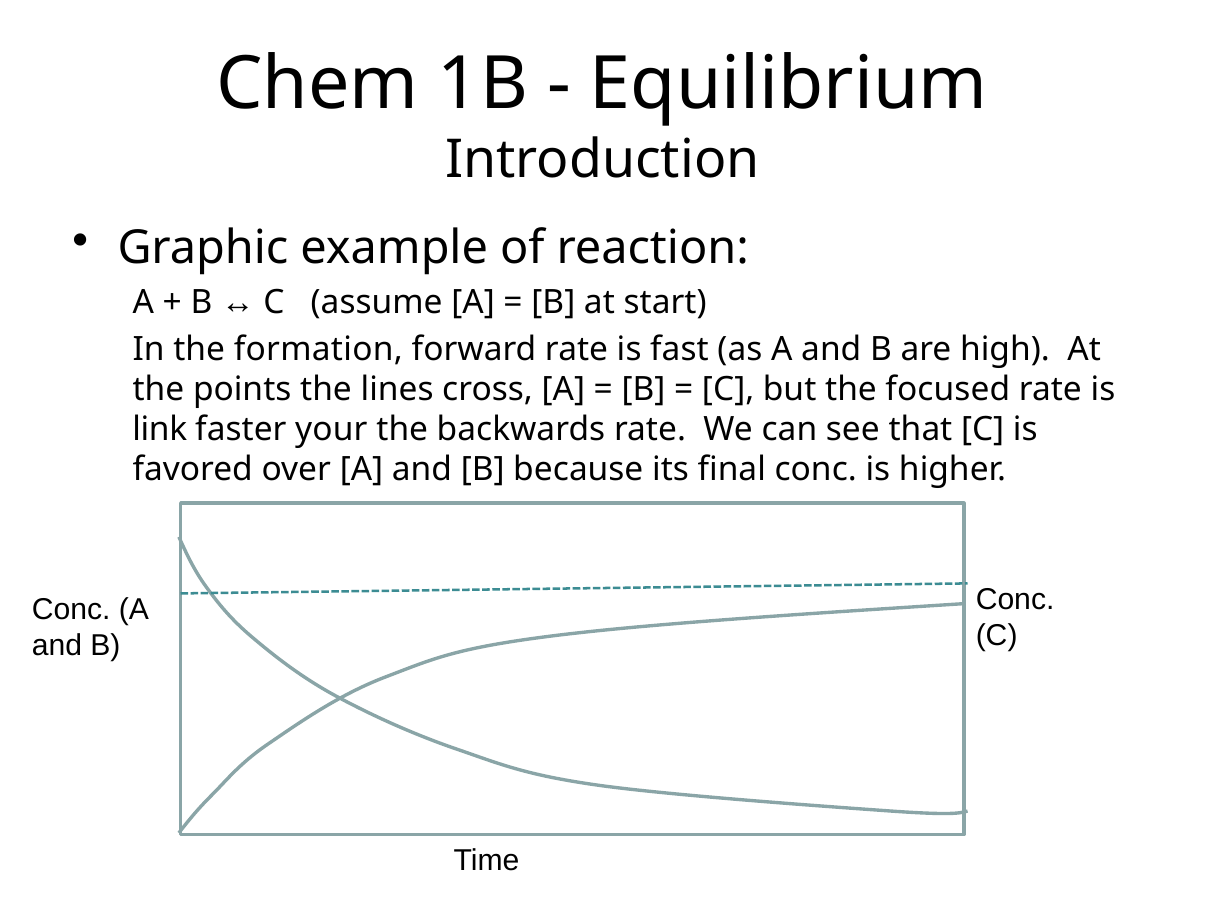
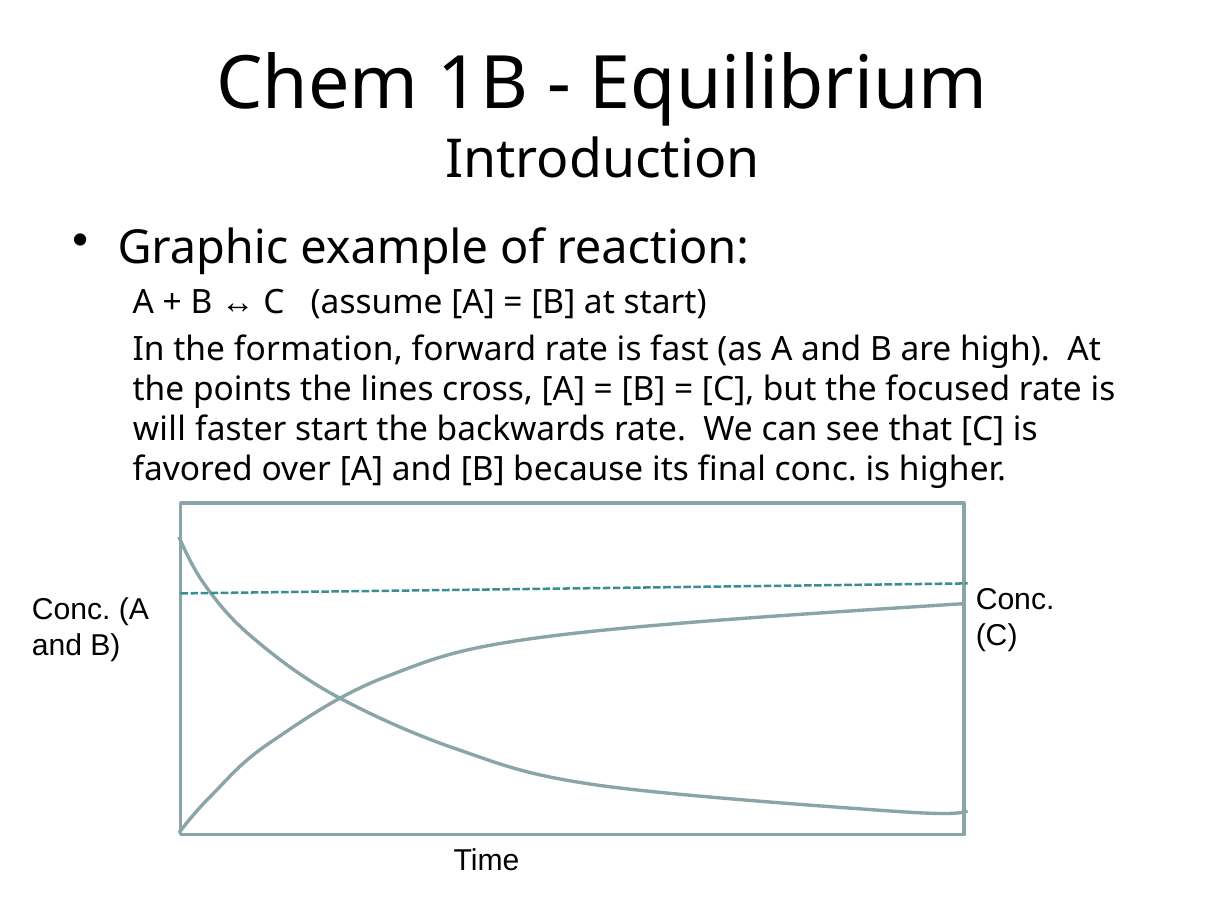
link: link -> will (159, 430)
faster your: your -> start (331, 430)
